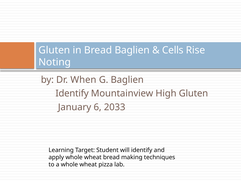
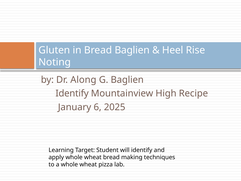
Cells: Cells -> Heel (173, 50)
When: When -> Along (83, 80)
High Gluten: Gluten -> Recipe (193, 93)
2033: 2033 -> 2025 (115, 107)
